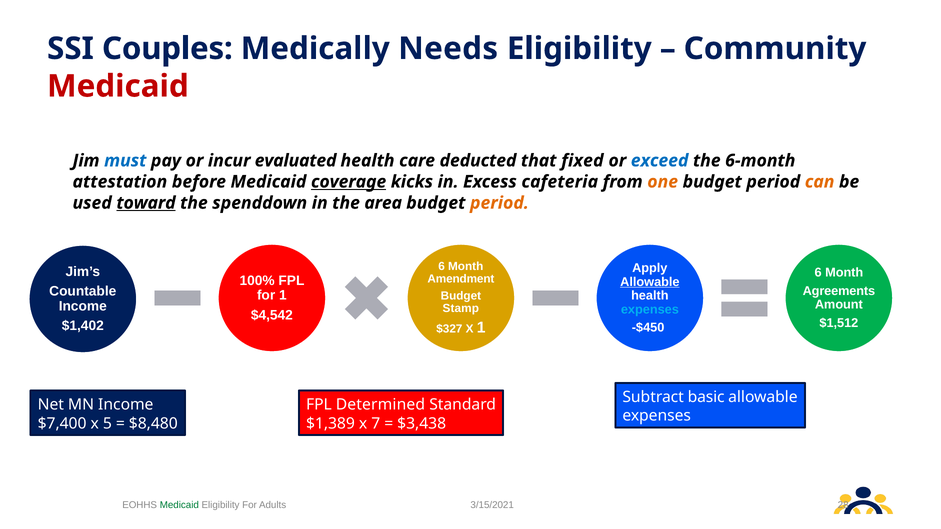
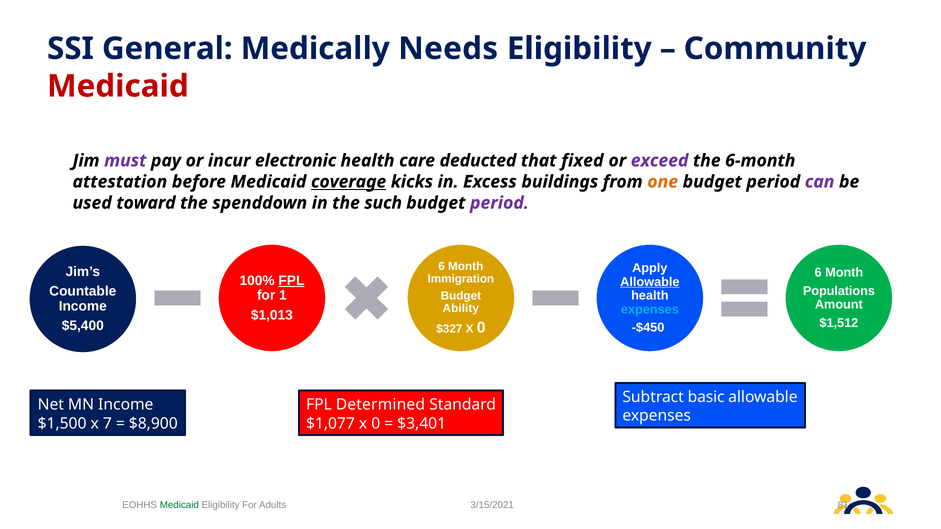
Couples: Couples -> General (167, 49)
must colour: blue -> purple (125, 161)
evaluated: evaluated -> electronic (296, 161)
exceed colour: blue -> purple (660, 161)
cafeteria: cafeteria -> buildings (560, 182)
can colour: orange -> purple (820, 182)
toward underline: present -> none (146, 203)
area: area -> such (383, 203)
period colour: orange -> purple (499, 203)
Amendment: Amendment -> Immigration (461, 279)
FPL underline: none -> present (291, 281)
Agreements: Agreements -> Populations (839, 291)
Stamp: Stamp -> Ability (461, 309)
$4,542: $4,542 -> $1,013 (272, 315)
$1,402: $1,402 -> $5,400 (83, 326)
1: 1 -> 0 (481, 328)
$7,400: $7,400 -> $1,500 (62, 424)
5: 5 -> 7 (107, 424)
$8,480: $8,480 -> $8,900 (153, 424)
$1,389: $1,389 -> $1,077 (330, 424)
7: 7 -> 0 (376, 424)
$3,438: $3,438 -> $3,401 (422, 424)
28: 28 -> 81 (843, 505)
